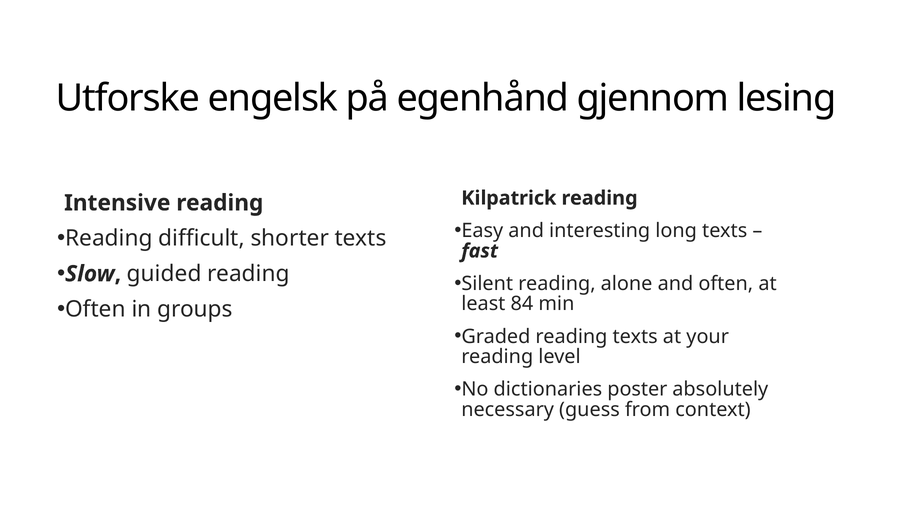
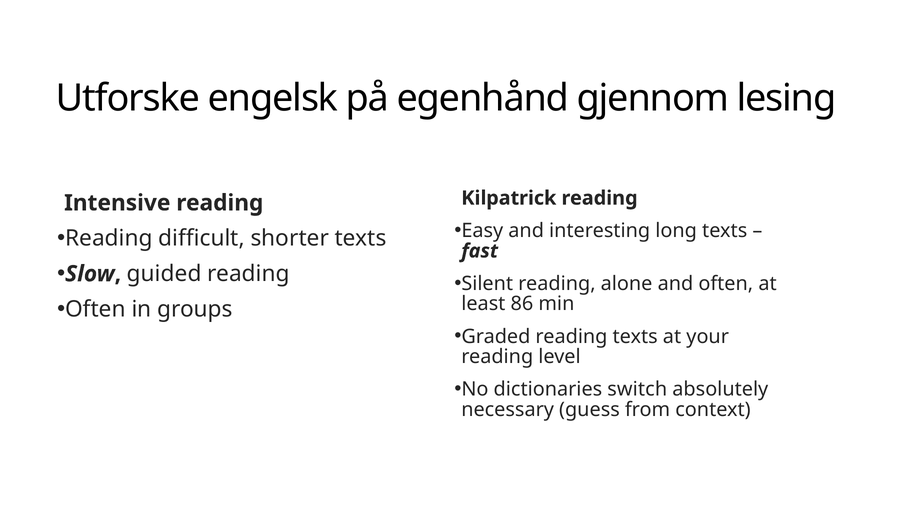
84: 84 -> 86 (522, 304)
poster: poster -> switch (637, 389)
